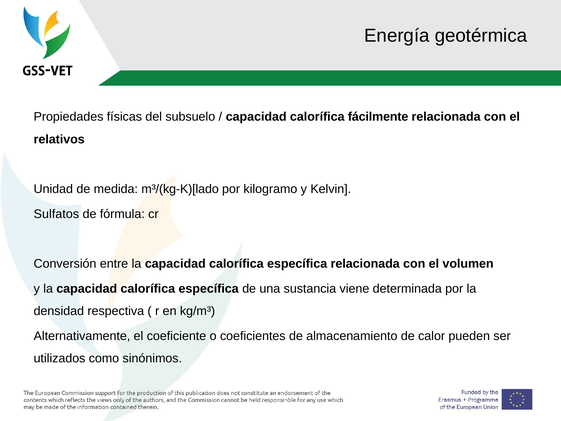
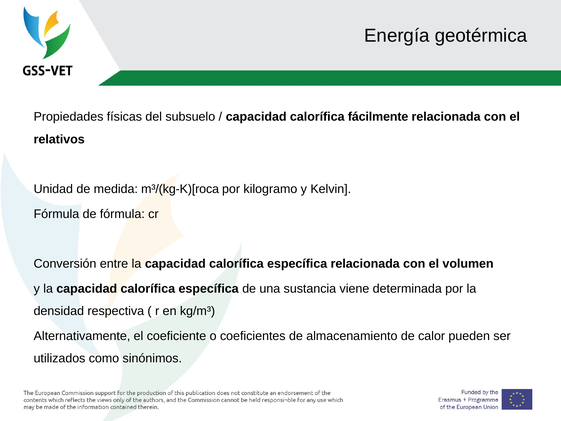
m³/(kg-K)[lado: m³/(kg-K)[lado -> m³/(kg-K)[roca (180, 189)
Sulfatos: Sulfatos -> Fórmula (56, 214)
